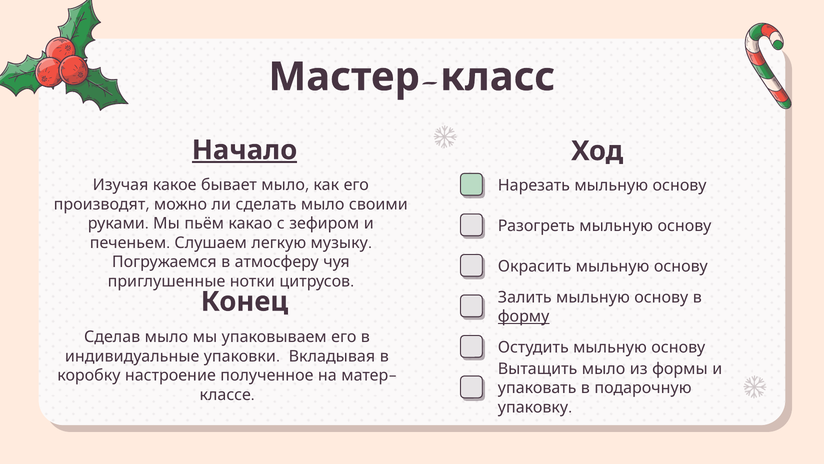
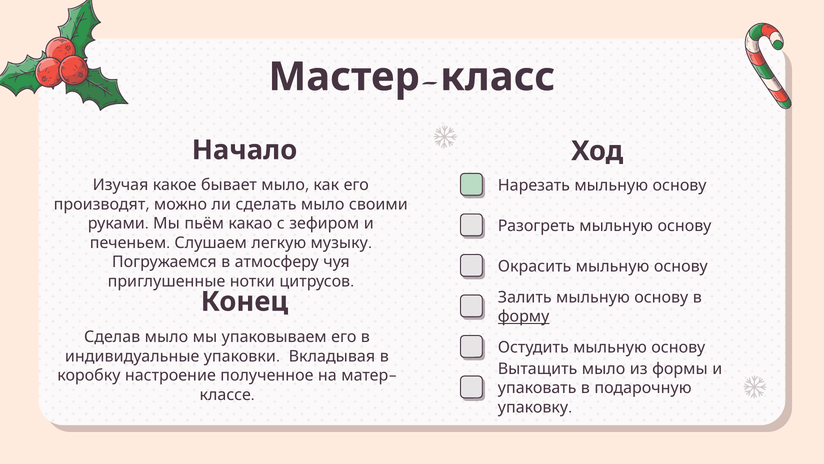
Начало underline: present -> none (245, 150)
